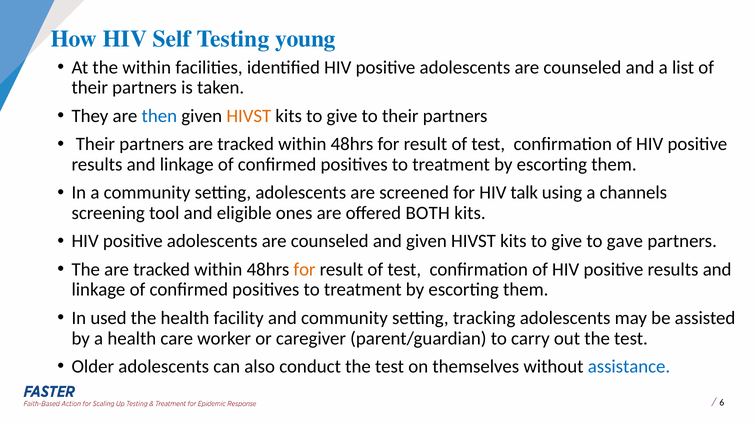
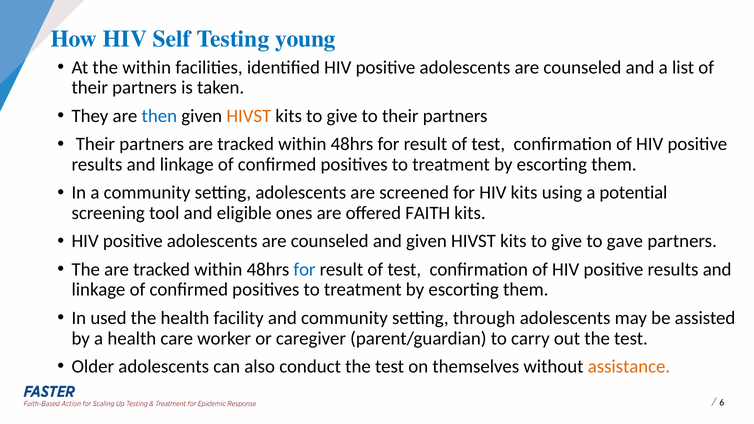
HIV talk: talk -> kits (524, 193)
channels: channels -> potential (633, 193)
BOTH: BOTH -> FAITH (428, 213)
for colour: orange -> blue (305, 270)
tracking: tracking -> through (484, 318)
assistance colour: blue -> orange (629, 367)
